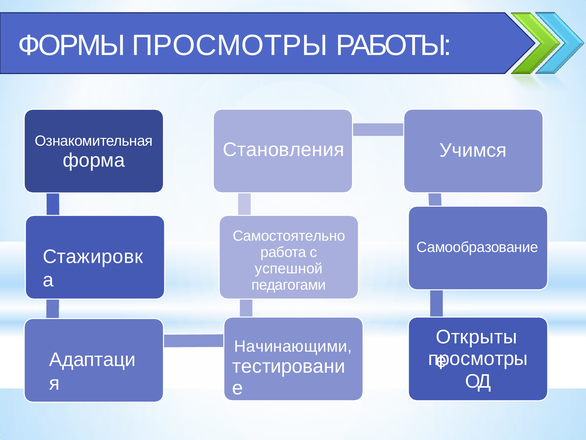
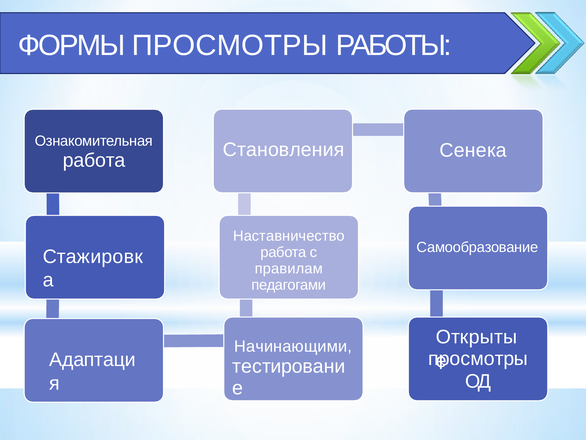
Учимся: Учимся -> Сенека (473, 150)
форма: форма -> работа (94, 160)
Самостоятельно: Самостоятельно -> Наставничество (289, 236)
успешной: успешной -> правилам (289, 268)
